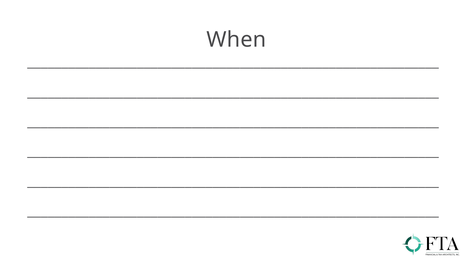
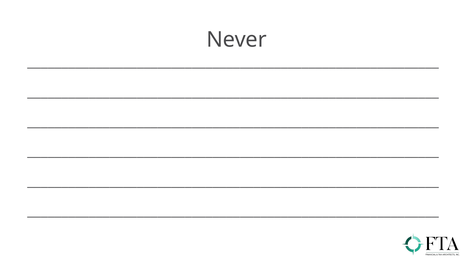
When: When -> Never (237, 40)
